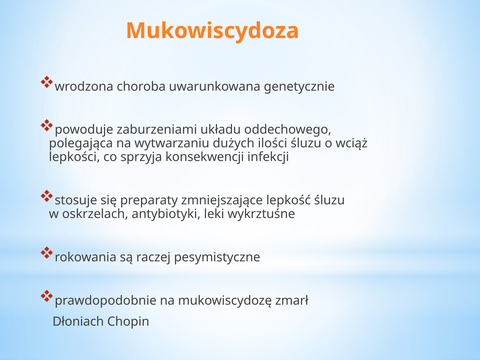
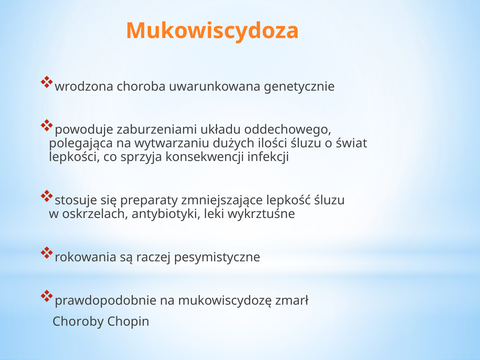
wciąż: wciąż -> świat (352, 143)
Dłoniach: Dłoniach -> Choroby (78, 322)
